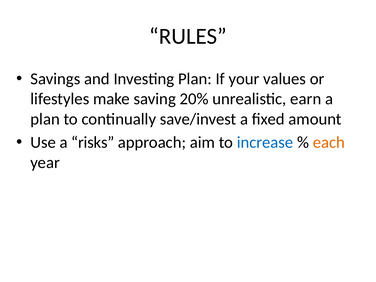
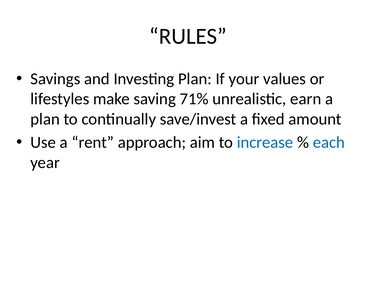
20%: 20% -> 71% (194, 99)
risks: risks -> rent (93, 142)
each colour: orange -> blue (329, 142)
